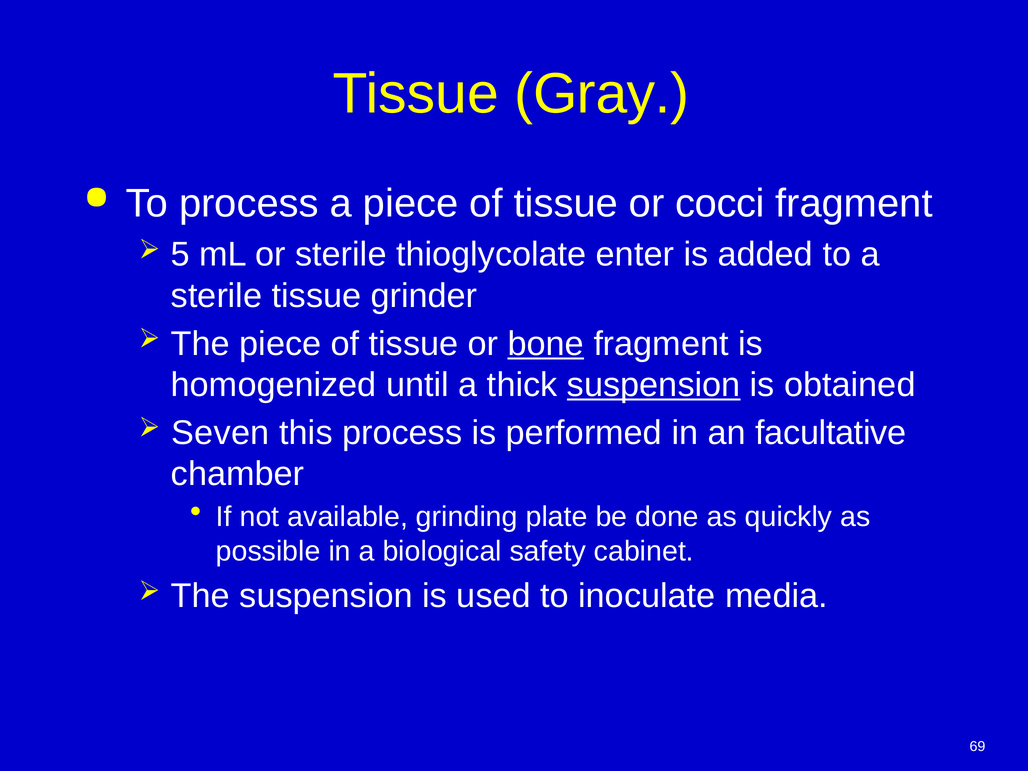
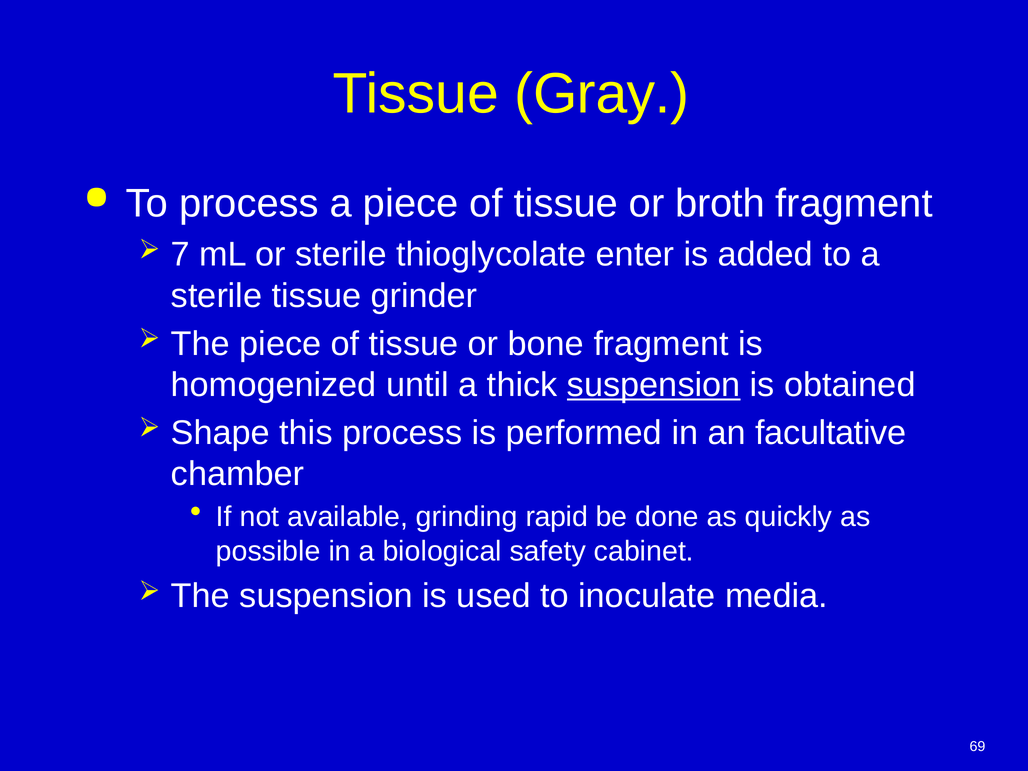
cocci: cocci -> broth (720, 204)
5: 5 -> 7 (180, 255)
bone underline: present -> none (546, 344)
Seven: Seven -> Shape (220, 433)
plate: plate -> rapid (557, 517)
